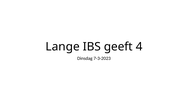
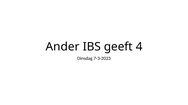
Lange: Lange -> Ander (63, 47)
